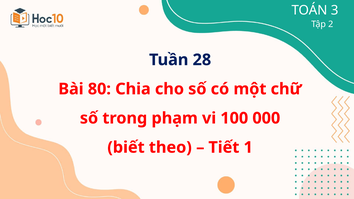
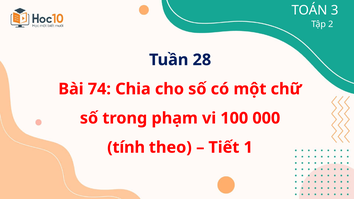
80: 80 -> 74 (99, 89)
biết: biết -> tính (126, 147)
